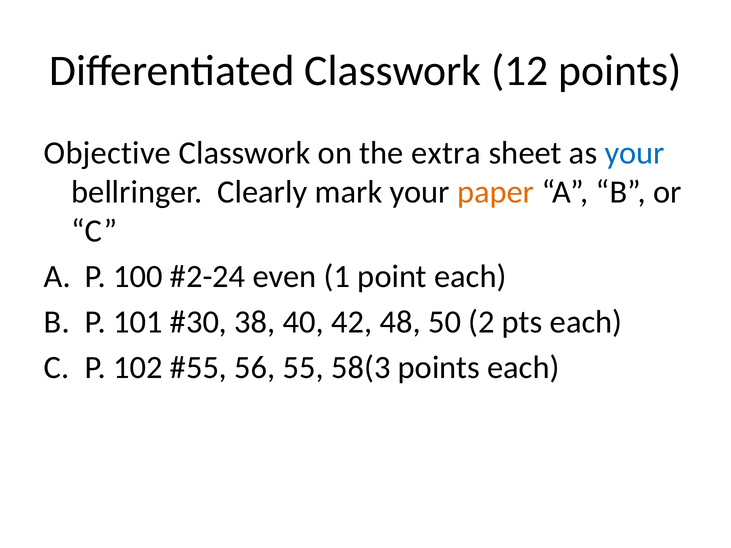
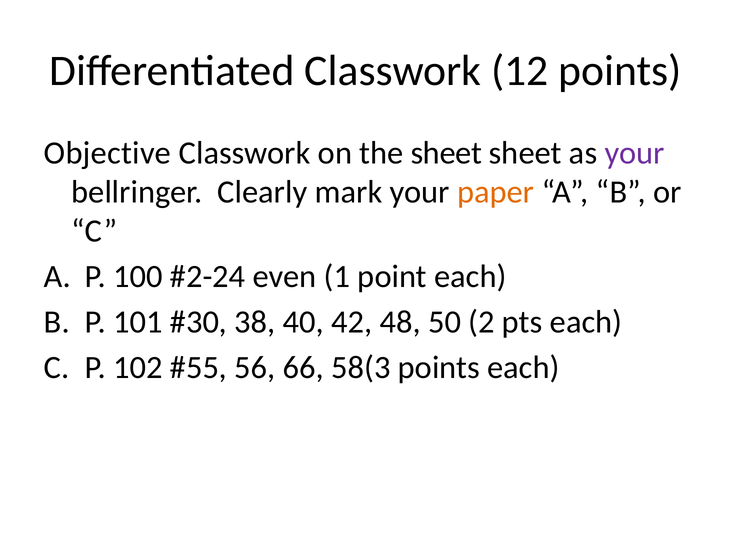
the extra: extra -> sheet (446, 153)
your colour: blue -> purple (635, 153)
55: 55 -> 66 (303, 368)
